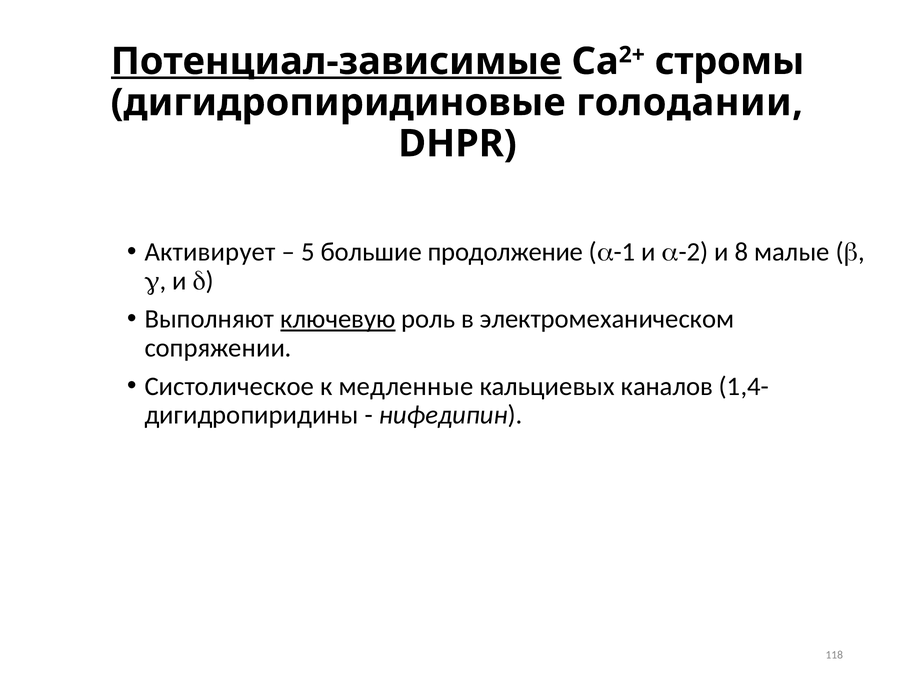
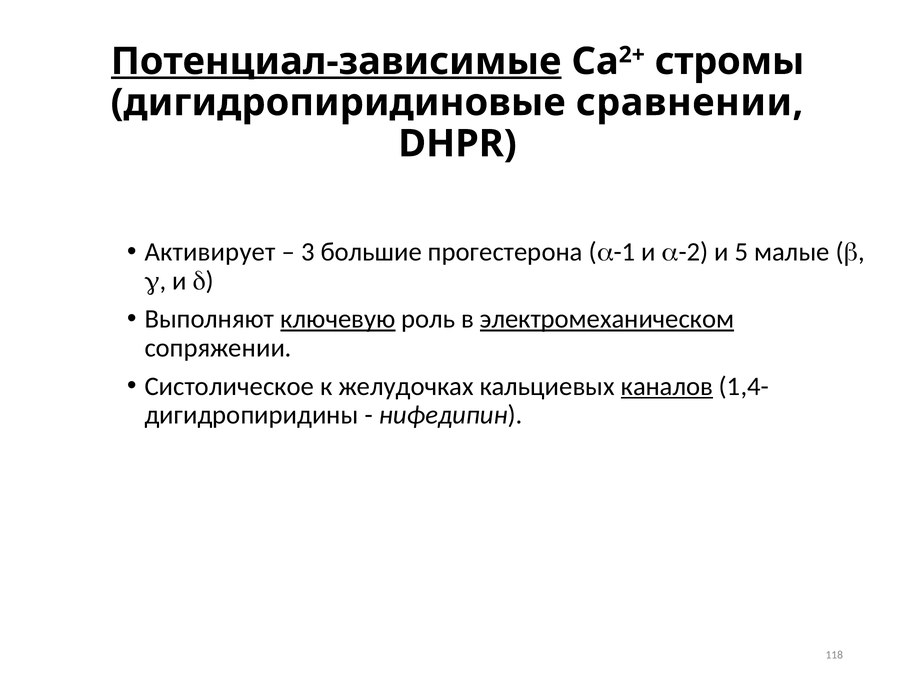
голодании: голодании -> сравнении (690, 103)
5: 5 -> 3 (308, 252)
продолжение: продолжение -> прогестерона (505, 252)
8: 8 -> 5 (741, 252)
электромеханическом underline: none -> present (607, 319)
медленные: медленные -> желудочках (406, 386)
каналов underline: none -> present (667, 386)
